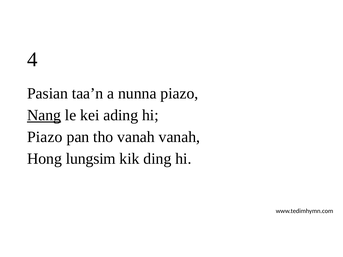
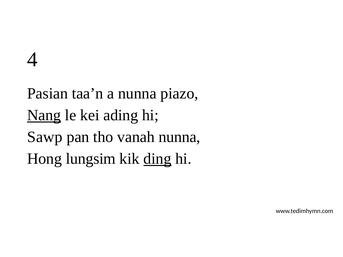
Piazo: Piazo -> Sawp (45, 137)
vanah vanah: vanah -> nunna (179, 137)
ding underline: none -> present (157, 159)
